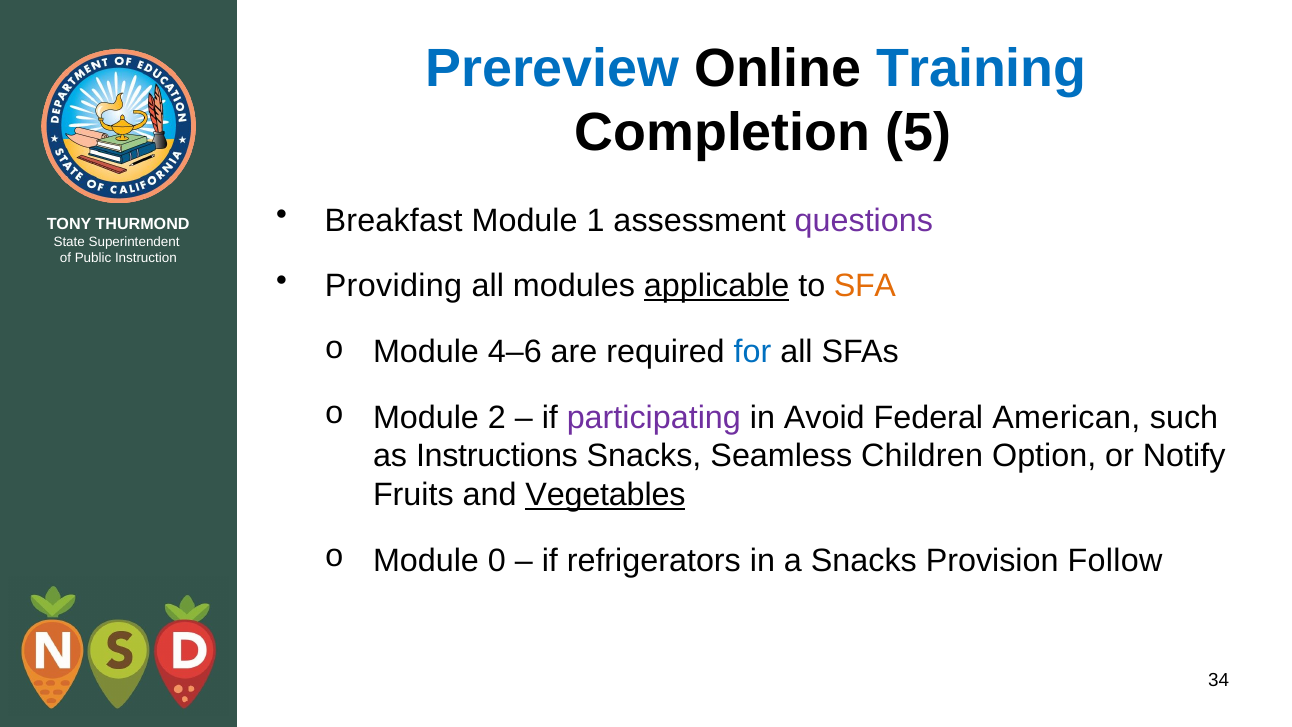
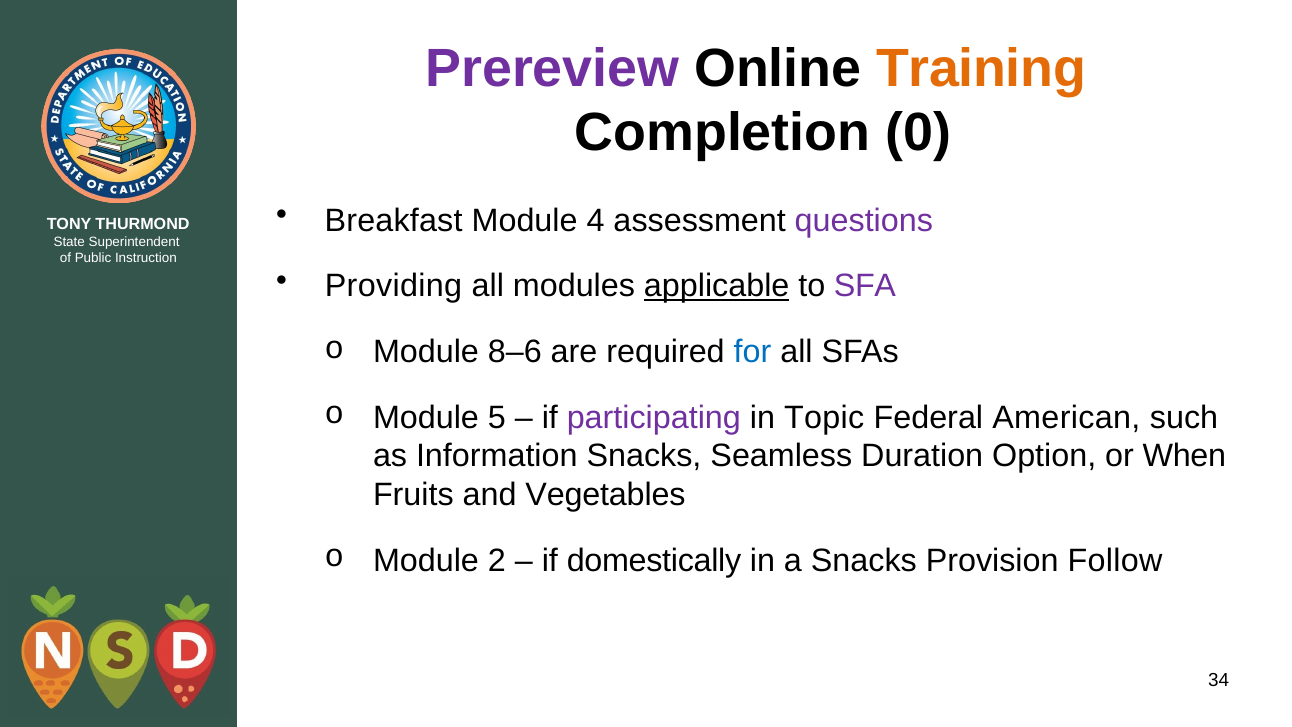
Prereview colour: blue -> purple (552, 68)
Training colour: blue -> orange (981, 68)
5: 5 -> 0 (918, 133)
1: 1 -> 4 (596, 220)
SFA colour: orange -> purple (865, 286)
4–6: 4–6 -> 8–6 (515, 352)
2: 2 -> 5 (497, 417)
Avoid: Avoid -> Topic (824, 417)
Instructions: Instructions -> Information (497, 456)
Children: Children -> Duration (922, 456)
Notify: Notify -> When (1184, 456)
Vegetables underline: present -> none (605, 495)
0: 0 -> 2 (497, 560)
refrigerators: refrigerators -> domestically (654, 560)
